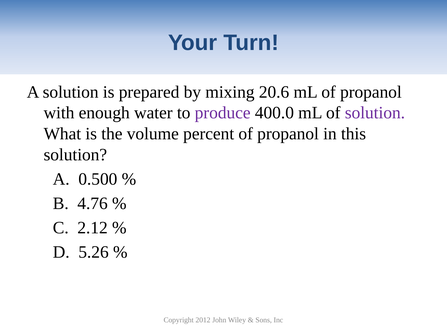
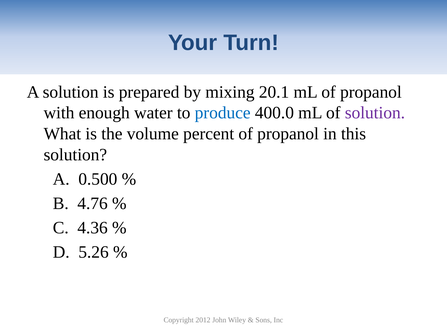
20.6: 20.6 -> 20.1 (274, 92)
produce colour: purple -> blue (223, 113)
2.12: 2.12 -> 4.36 (93, 228)
